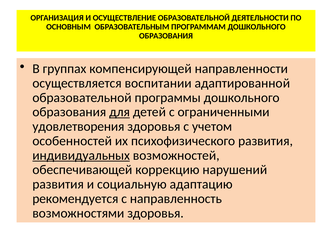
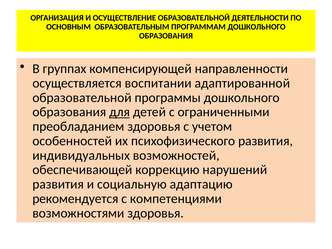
удовлетворения: удовлетворения -> преобладанием (78, 126)
индивидуальных underline: present -> none (81, 155)
направленность: направленность -> компетенциями (176, 199)
